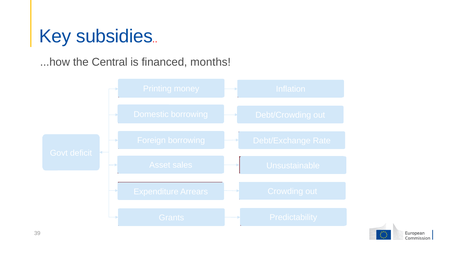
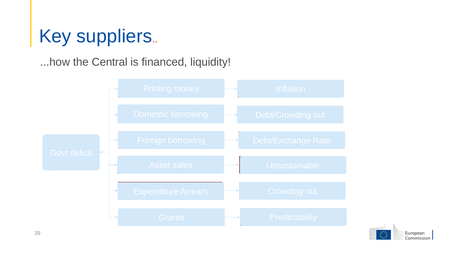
subsidies: subsidies -> suppliers (114, 36)
months: months -> liquidity (211, 62)
